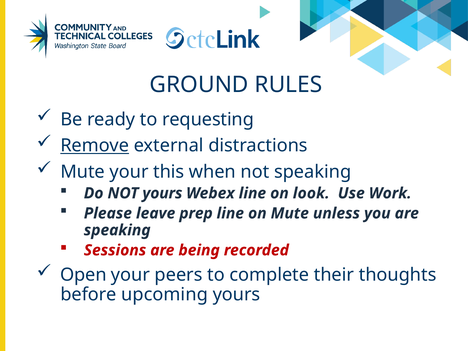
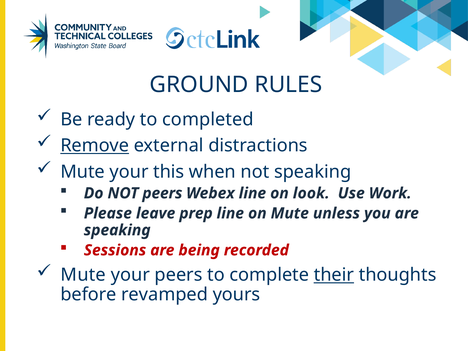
requesting: requesting -> completed (208, 119)
NOT yours: yours -> peers (162, 193)
Open: Open -> Mute (83, 275)
their underline: none -> present (334, 275)
upcoming: upcoming -> revamped (165, 295)
